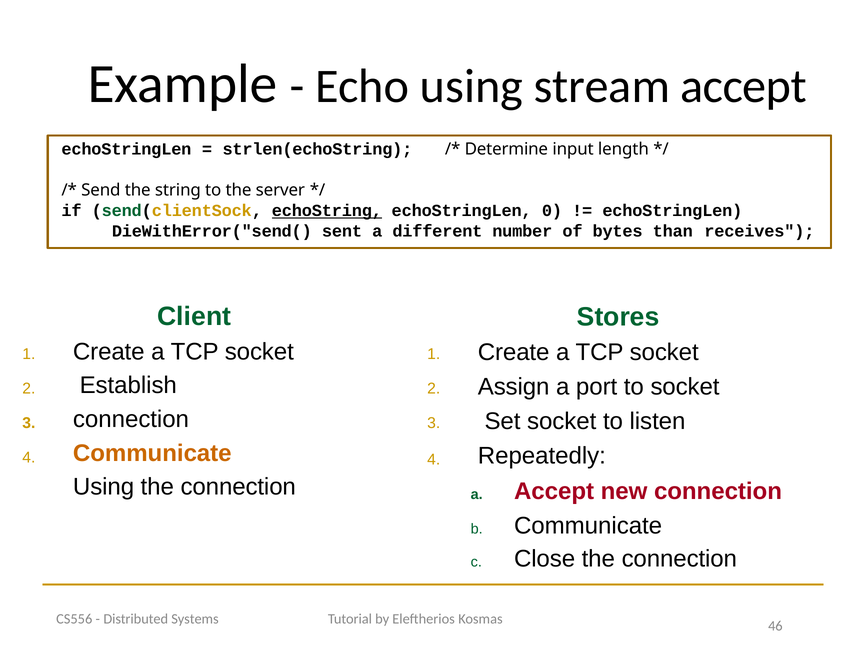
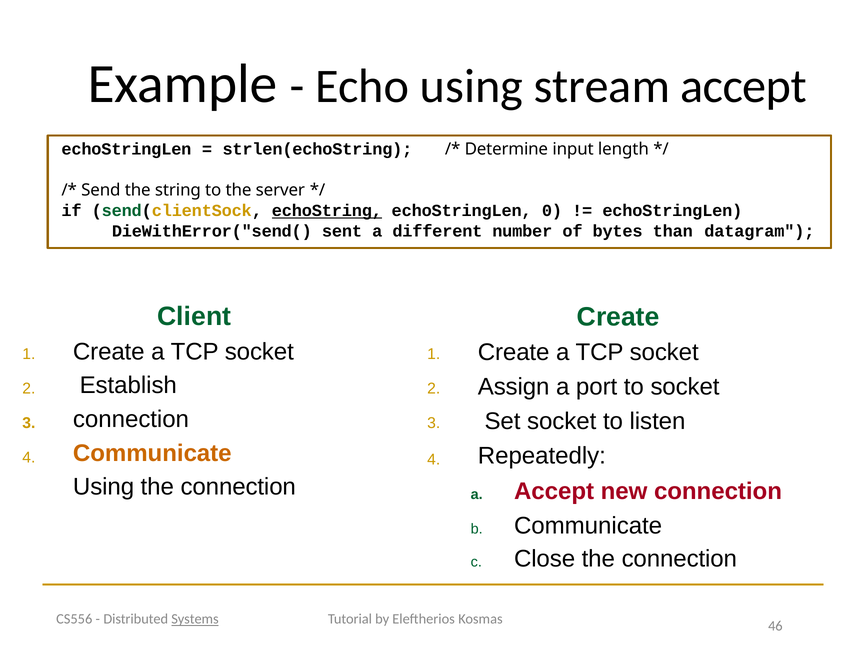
receives: receives -> datagram (759, 231)
Stores: Stores -> Create (618, 317)
Systems underline: none -> present (195, 620)
